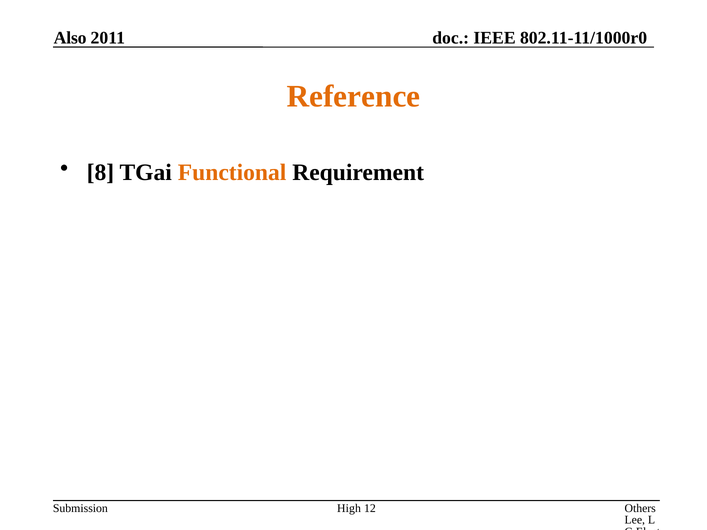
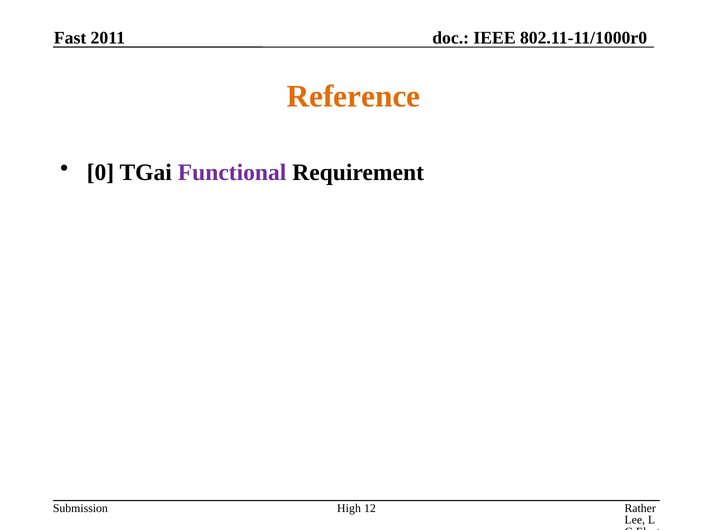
Also: Also -> Fast (70, 38)
8: 8 -> 0 (100, 173)
Functional colour: orange -> purple (232, 173)
Others: Others -> Rather (640, 509)
